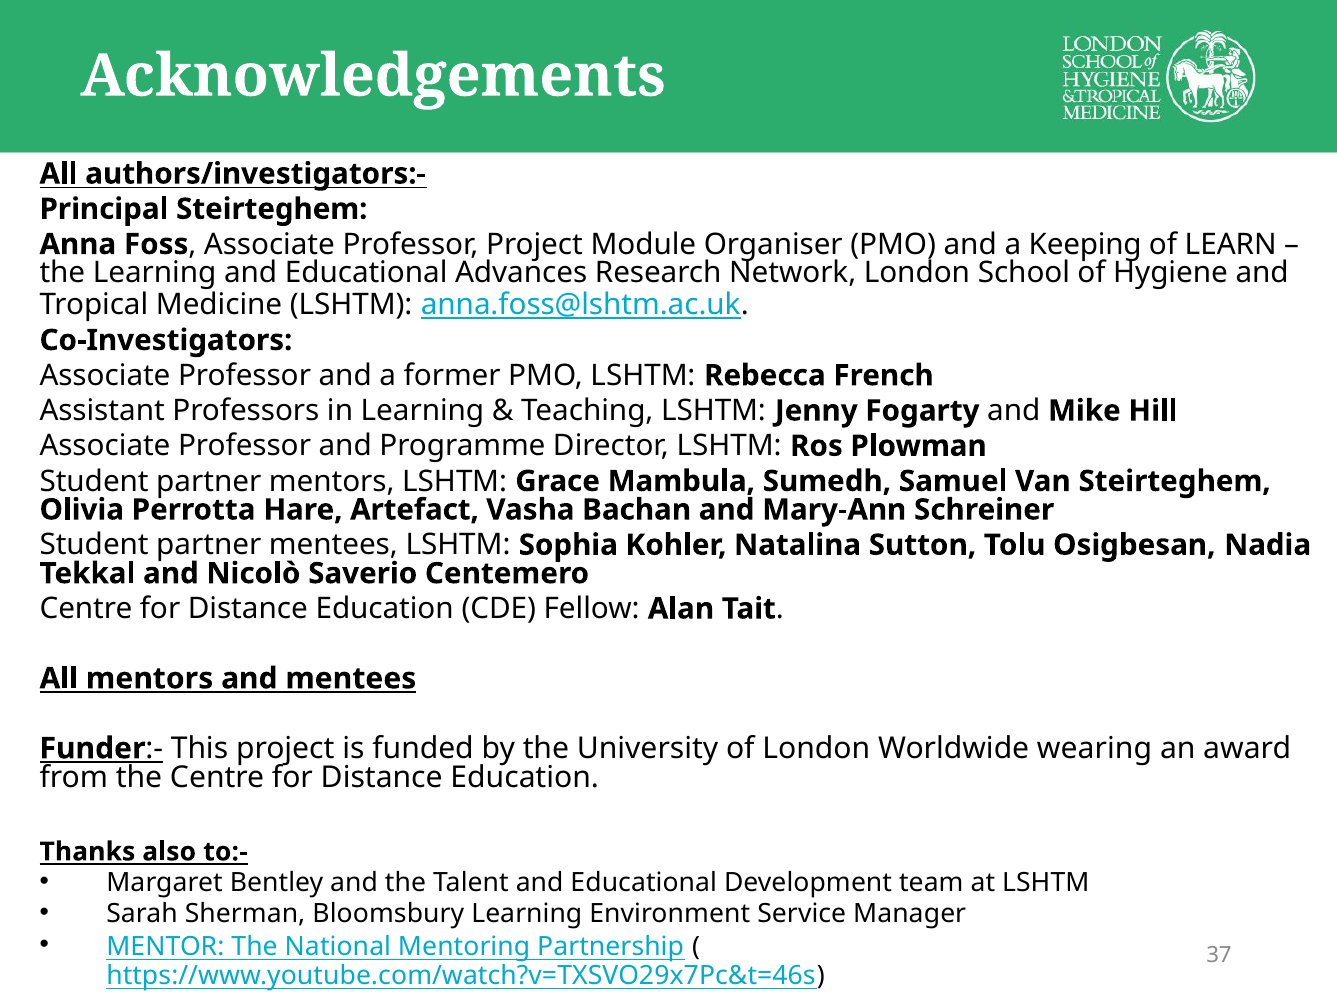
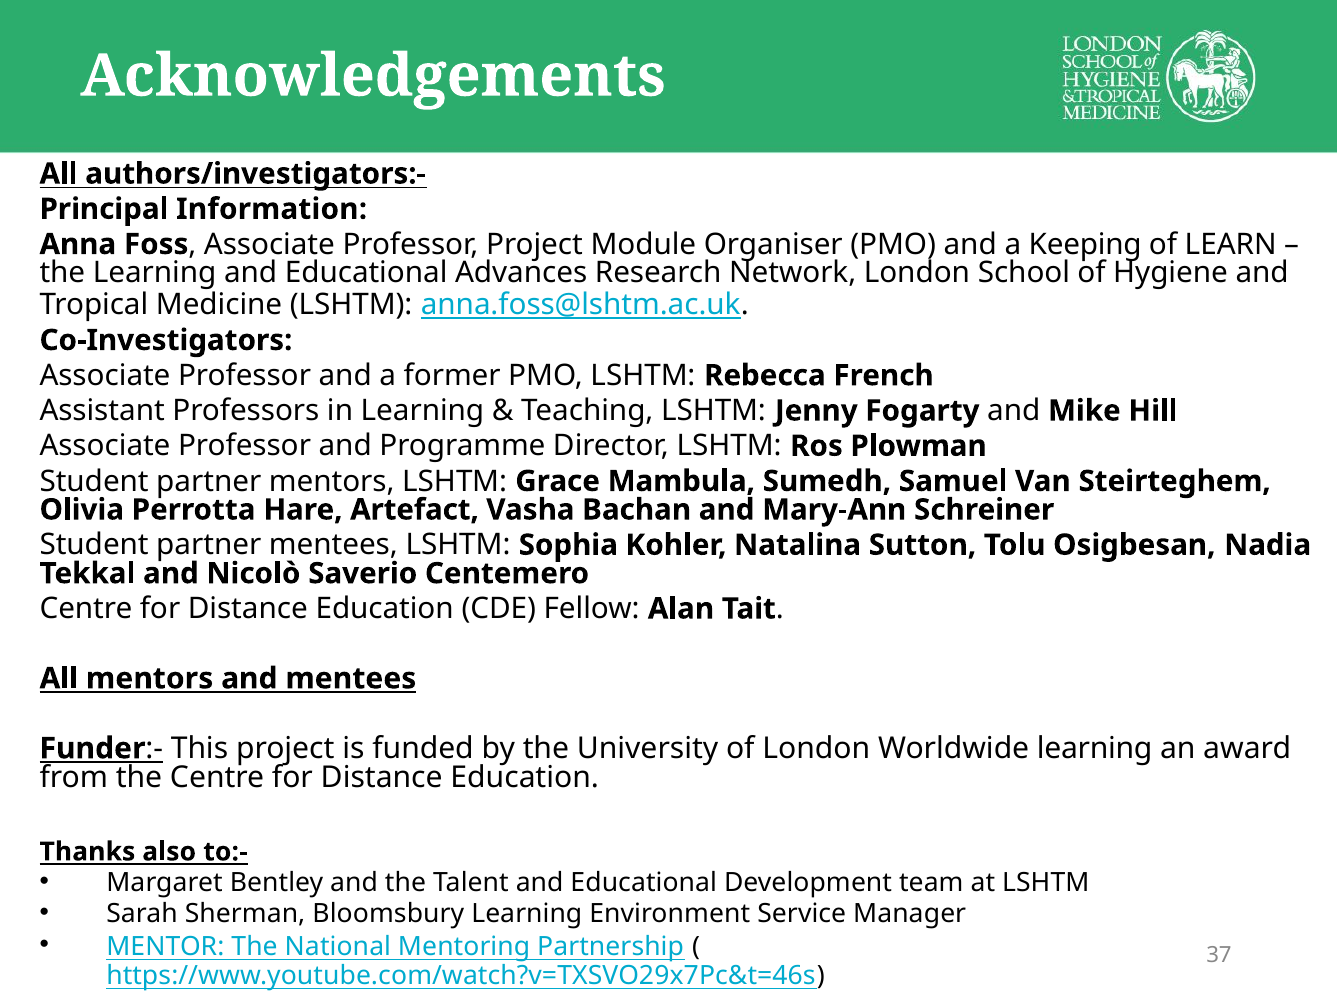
Principal Steirteghem: Steirteghem -> Information (272, 209)
Worldwide wearing: wearing -> learning (1095, 749)
